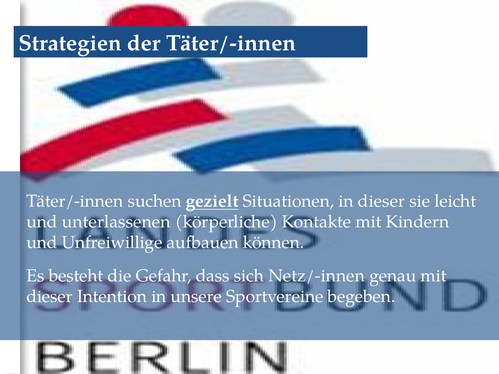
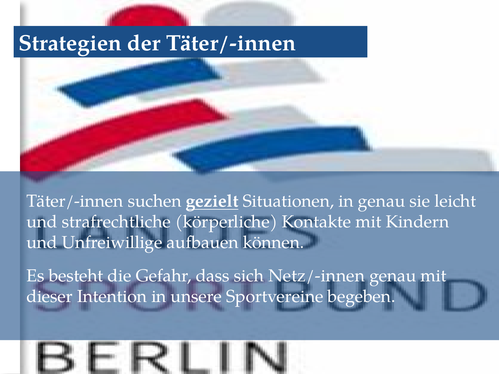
in dieser: dieser -> genau (382, 201)
unterlassenen: unterlassenen -> strafrechtliche (116, 222)
